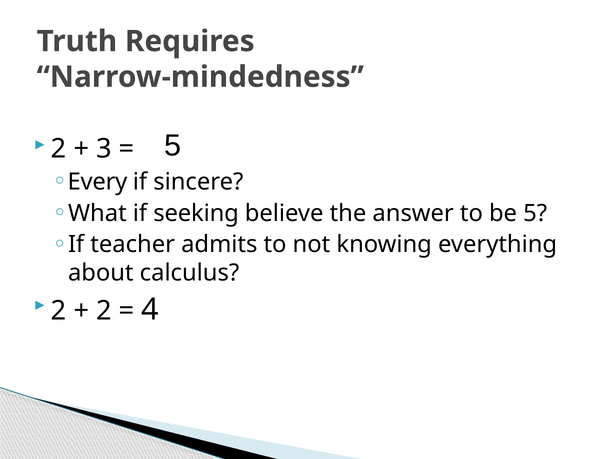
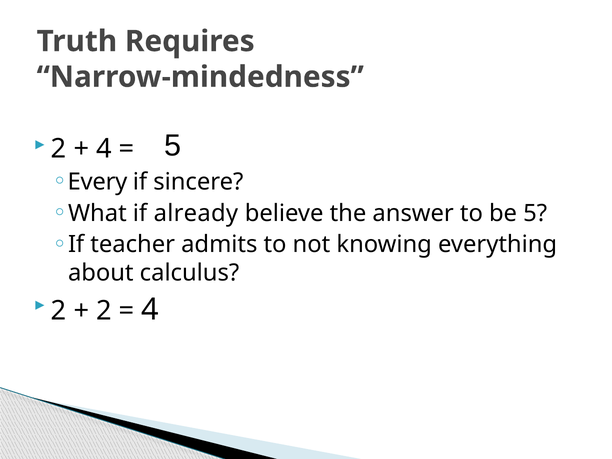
3: 3 -> 4 (104, 149)
seeking: seeking -> already (196, 213)
